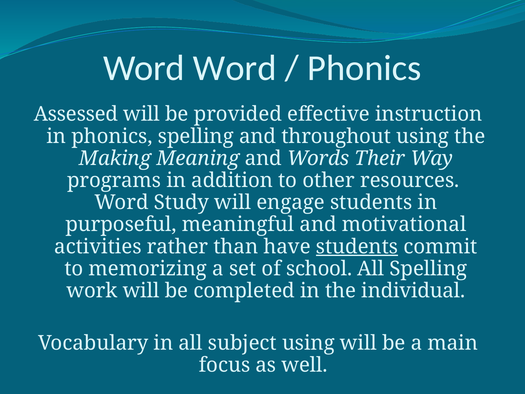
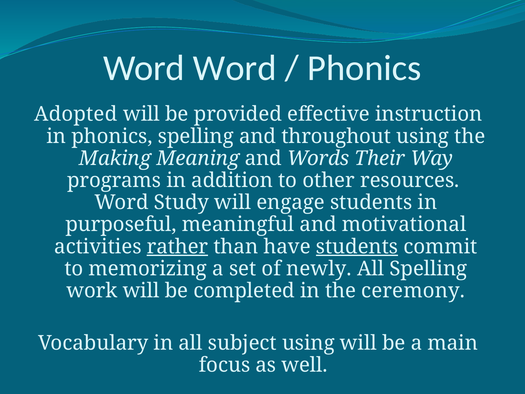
Assessed: Assessed -> Adopted (76, 114)
rather underline: none -> present (178, 246)
school: school -> newly (319, 269)
individual: individual -> ceremony (413, 291)
